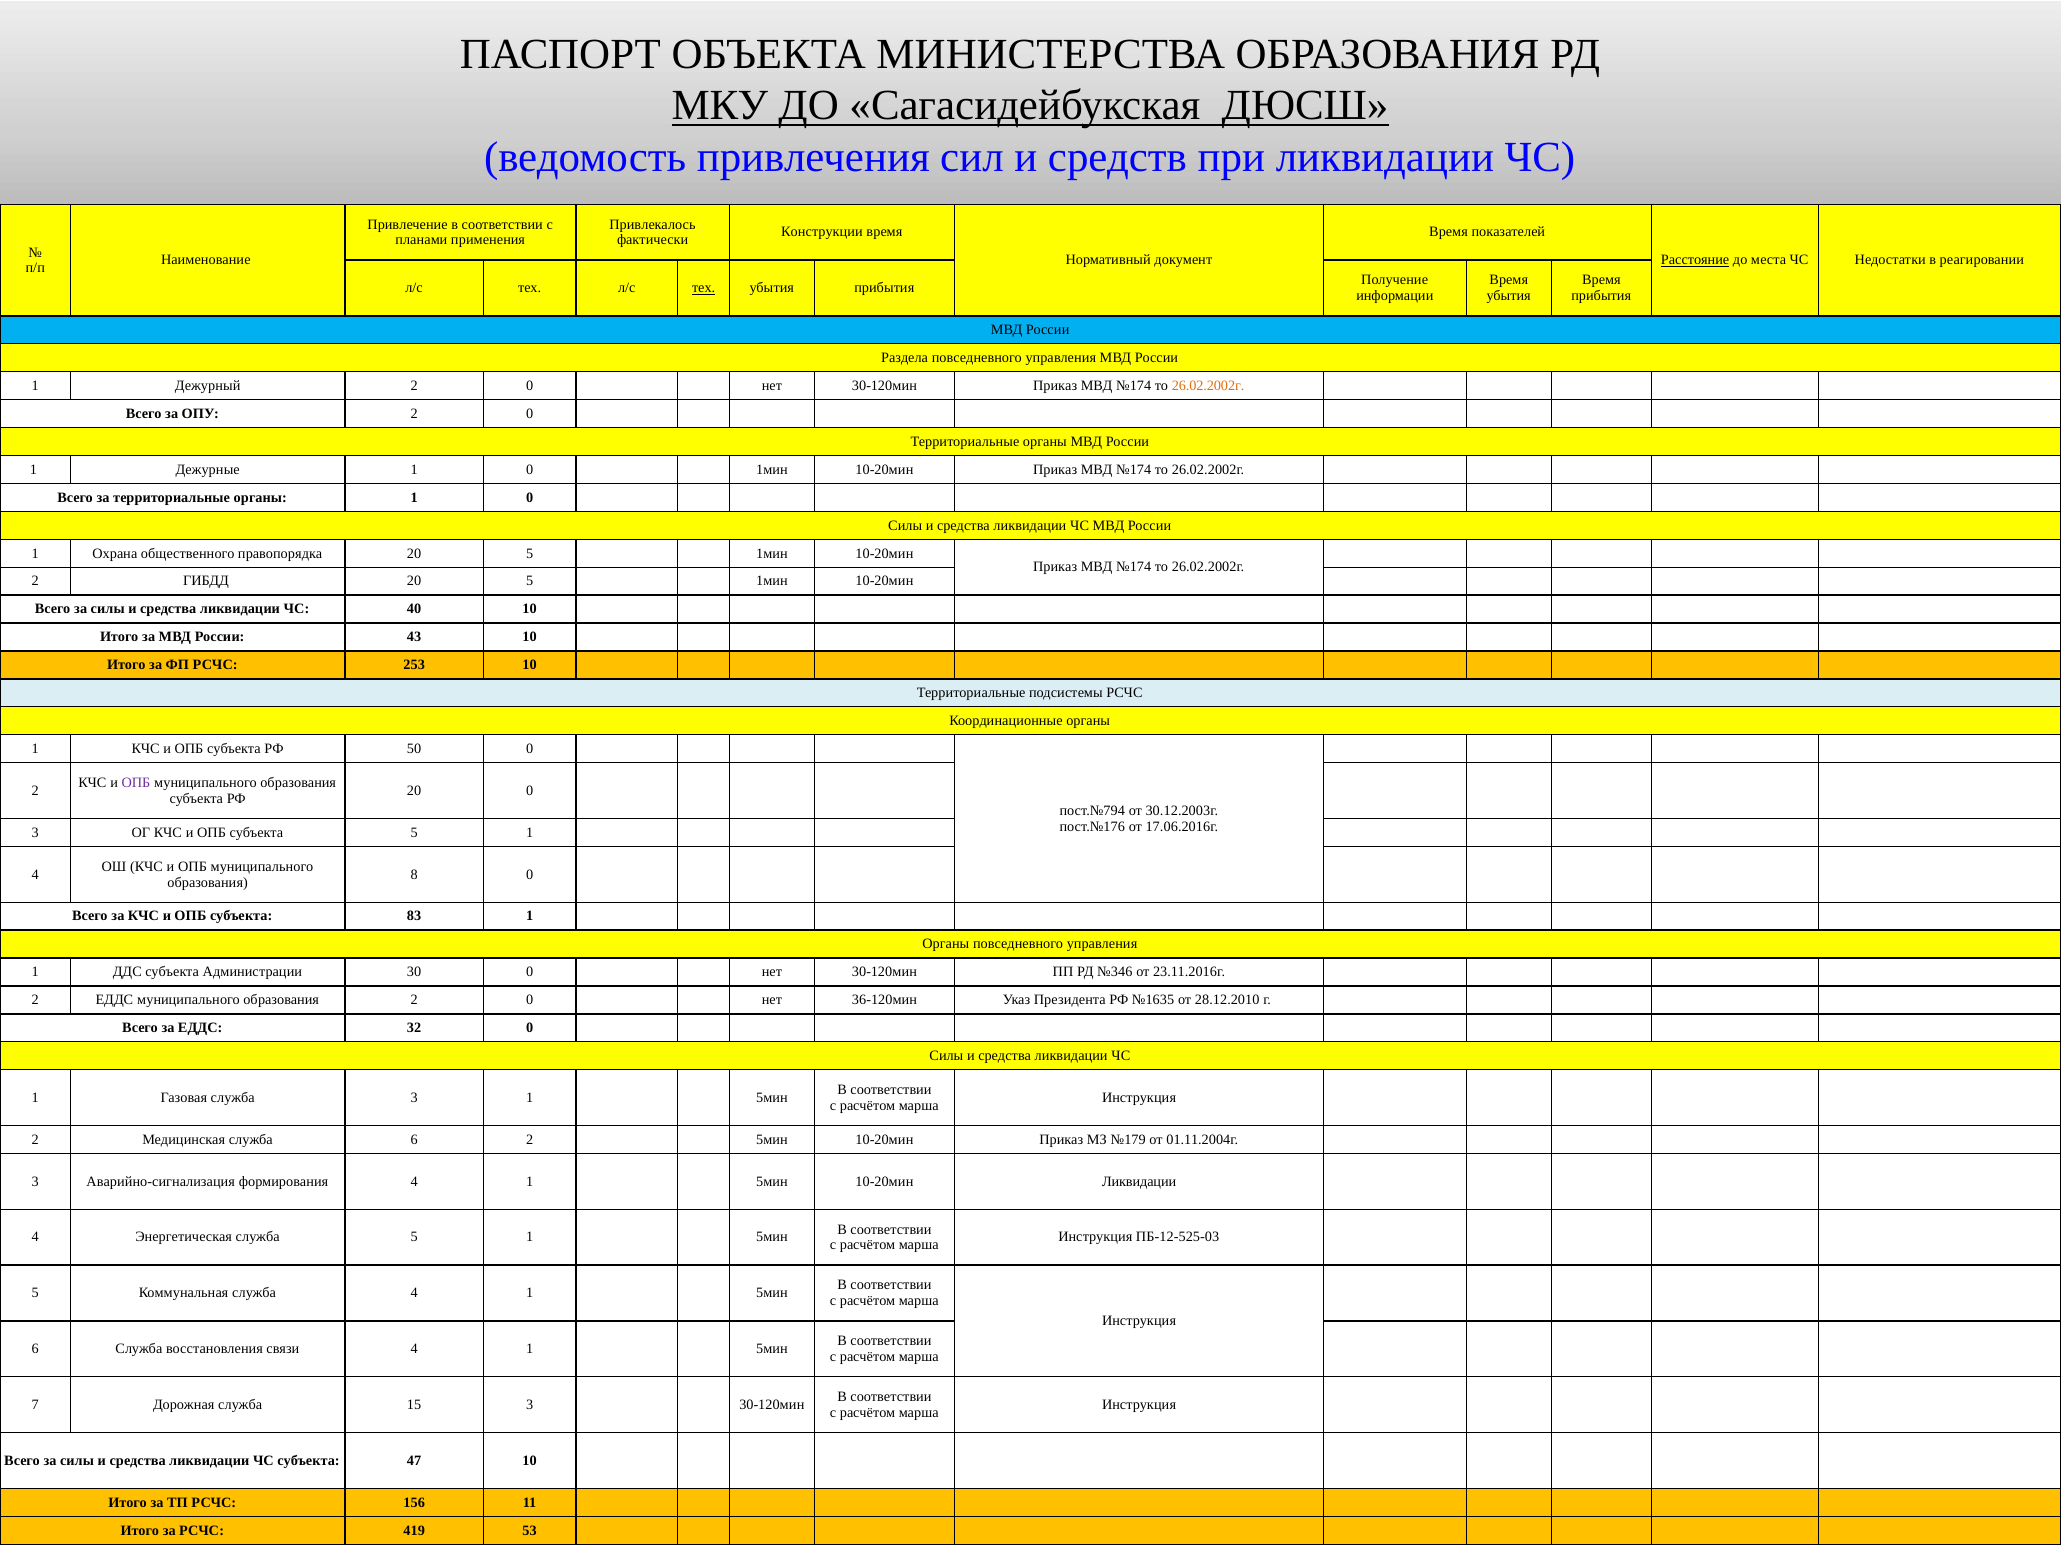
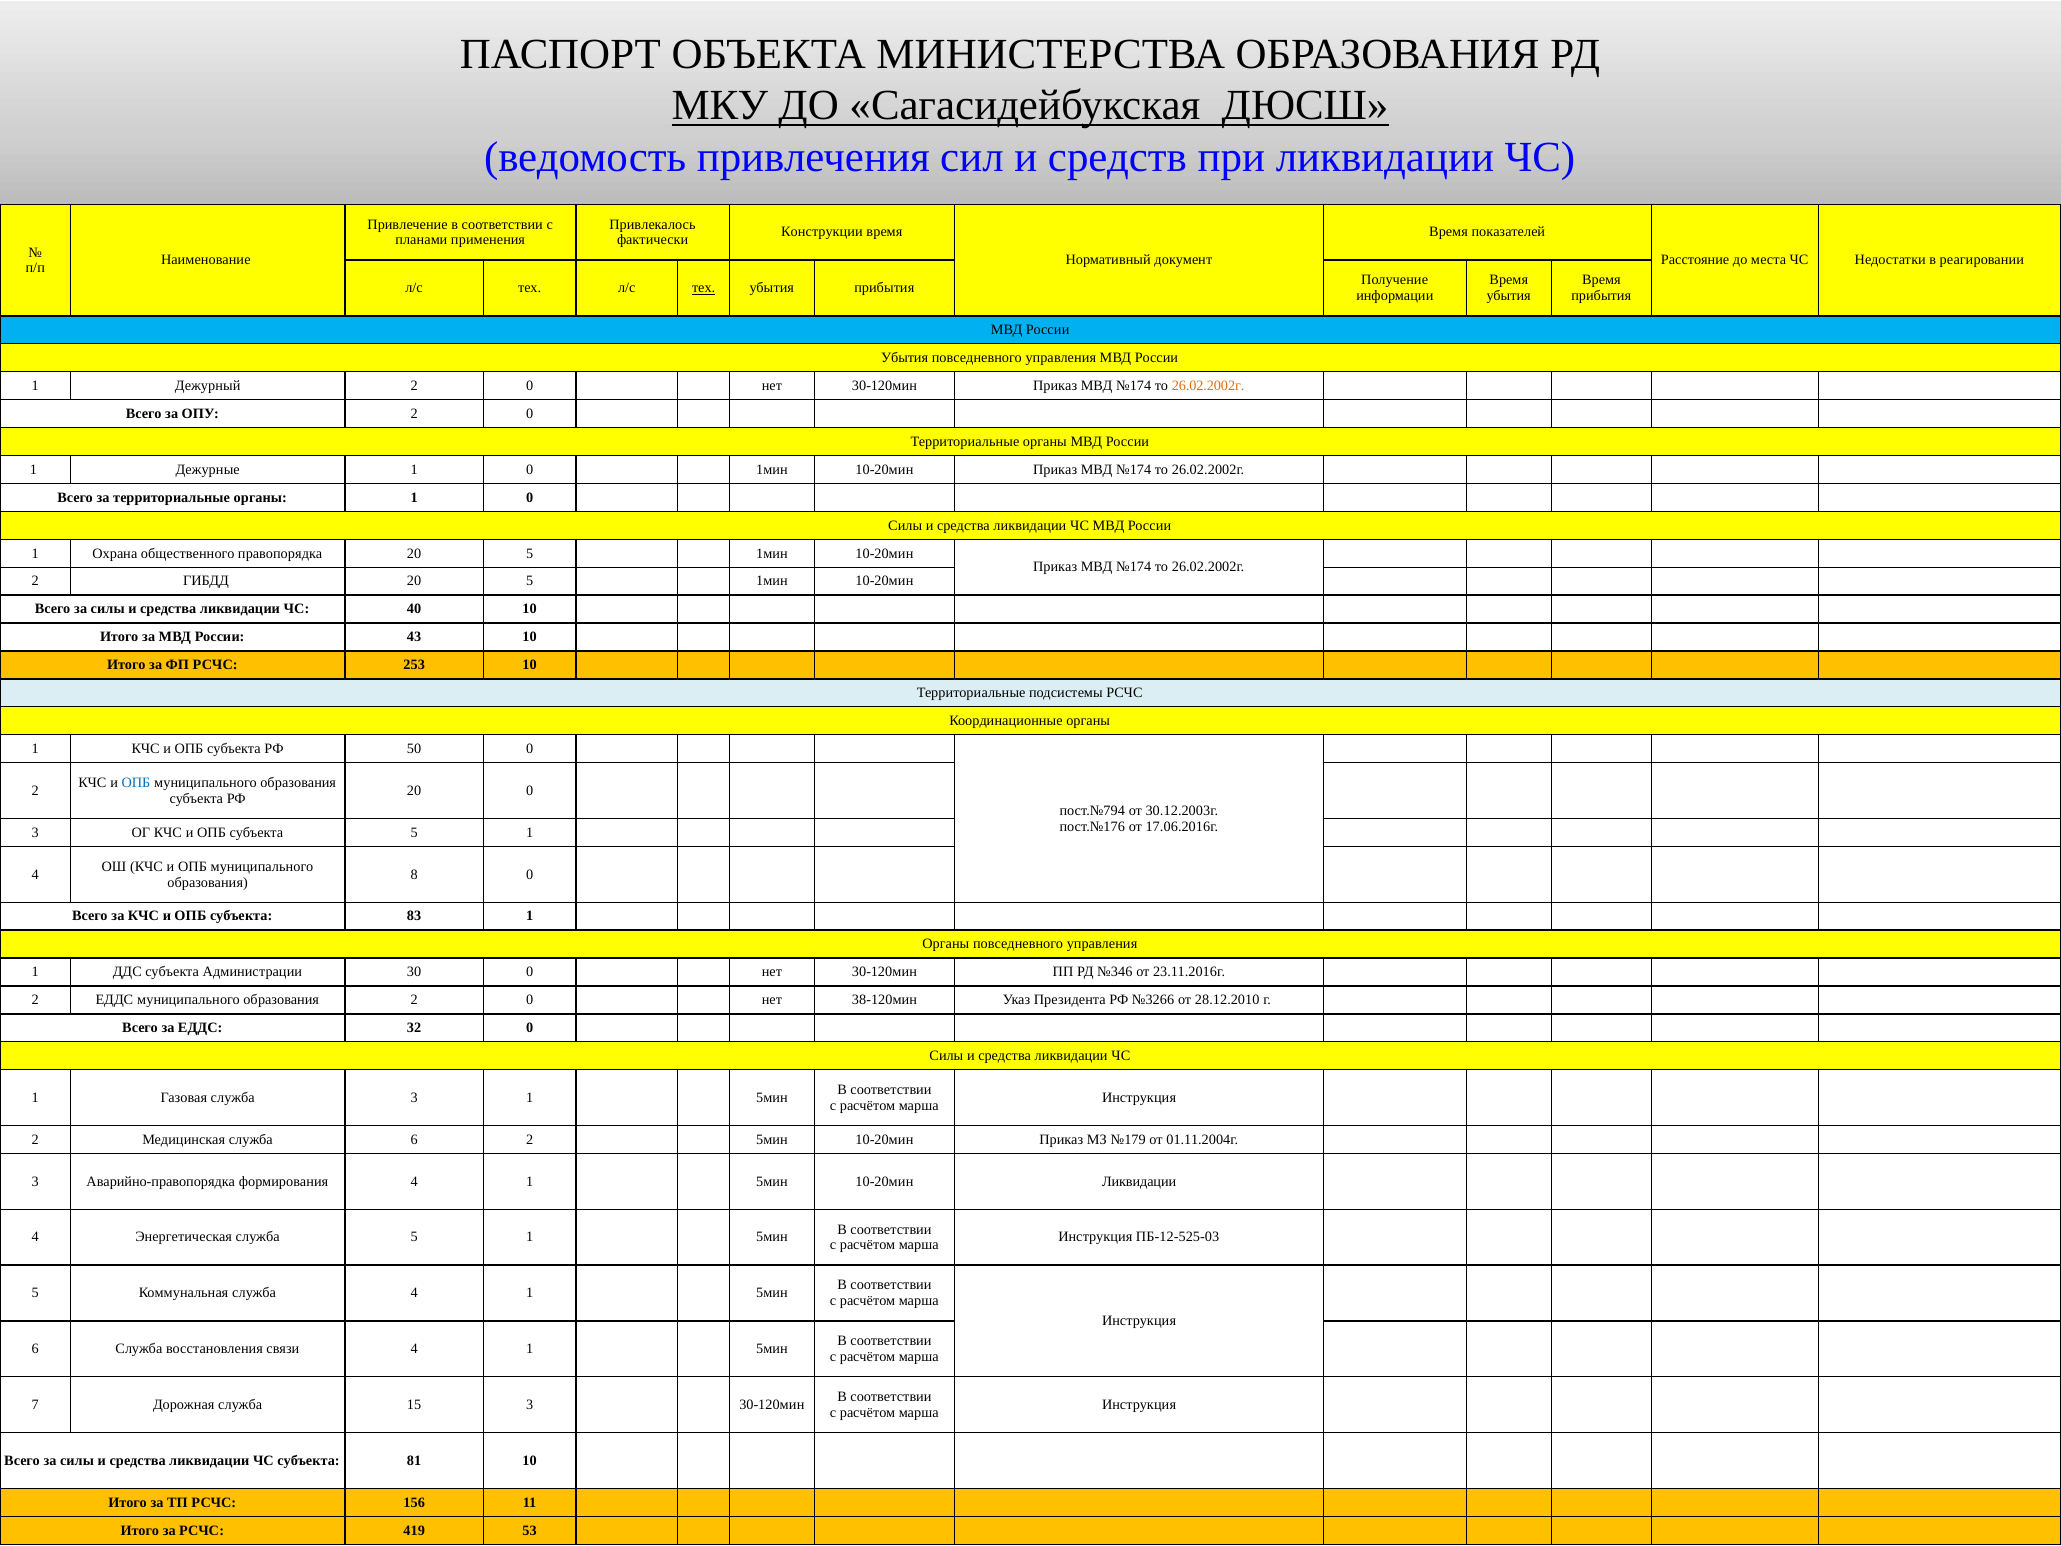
Расстояние underline: present -> none (1695, 260)
Раздела: Раздела -> Убытия (905, 358)
ОПБ colour: purple -> blue (136, 783)
36-120мин: 36-120мин -> 38-120мин (884, 1000)
№1635: №1635 -> №3266 (1153, 1000)
Аварийно-сигнализация: Аварийно-сигнализация -> Аварийно-правопорядка (161, 1181)
47: 47 -> 81 (414, 1460)
